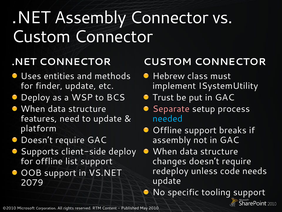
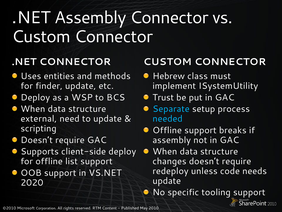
Separate colour: pink -> light blue (171, 109)
features: features -> external (39, 118)
platform: platform -> scripting (39, 128)
2079: 2079 -> 2020 (32, 182)
